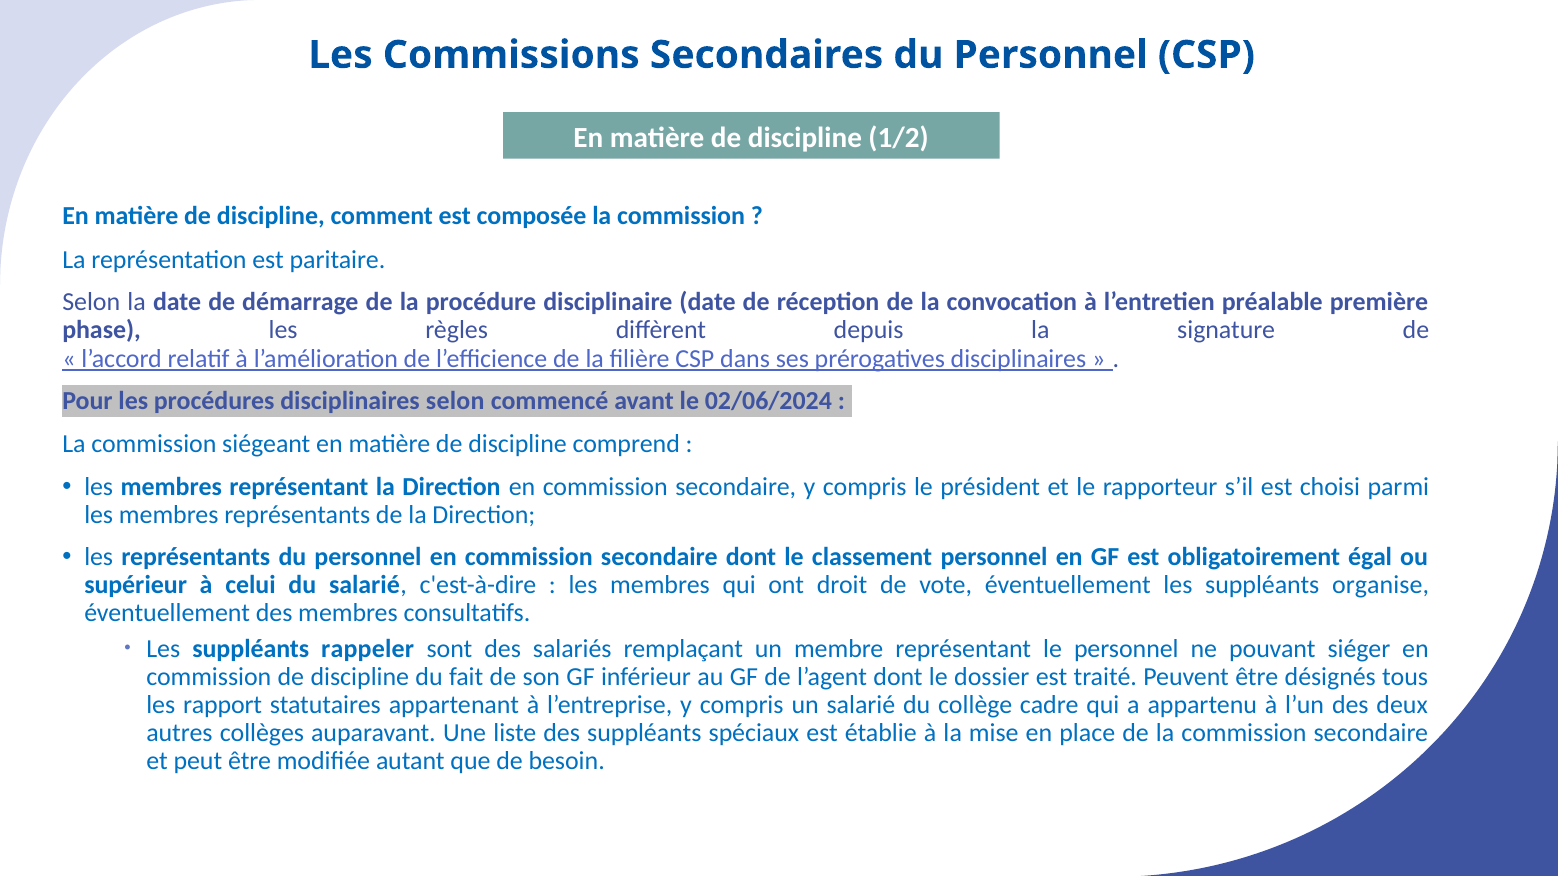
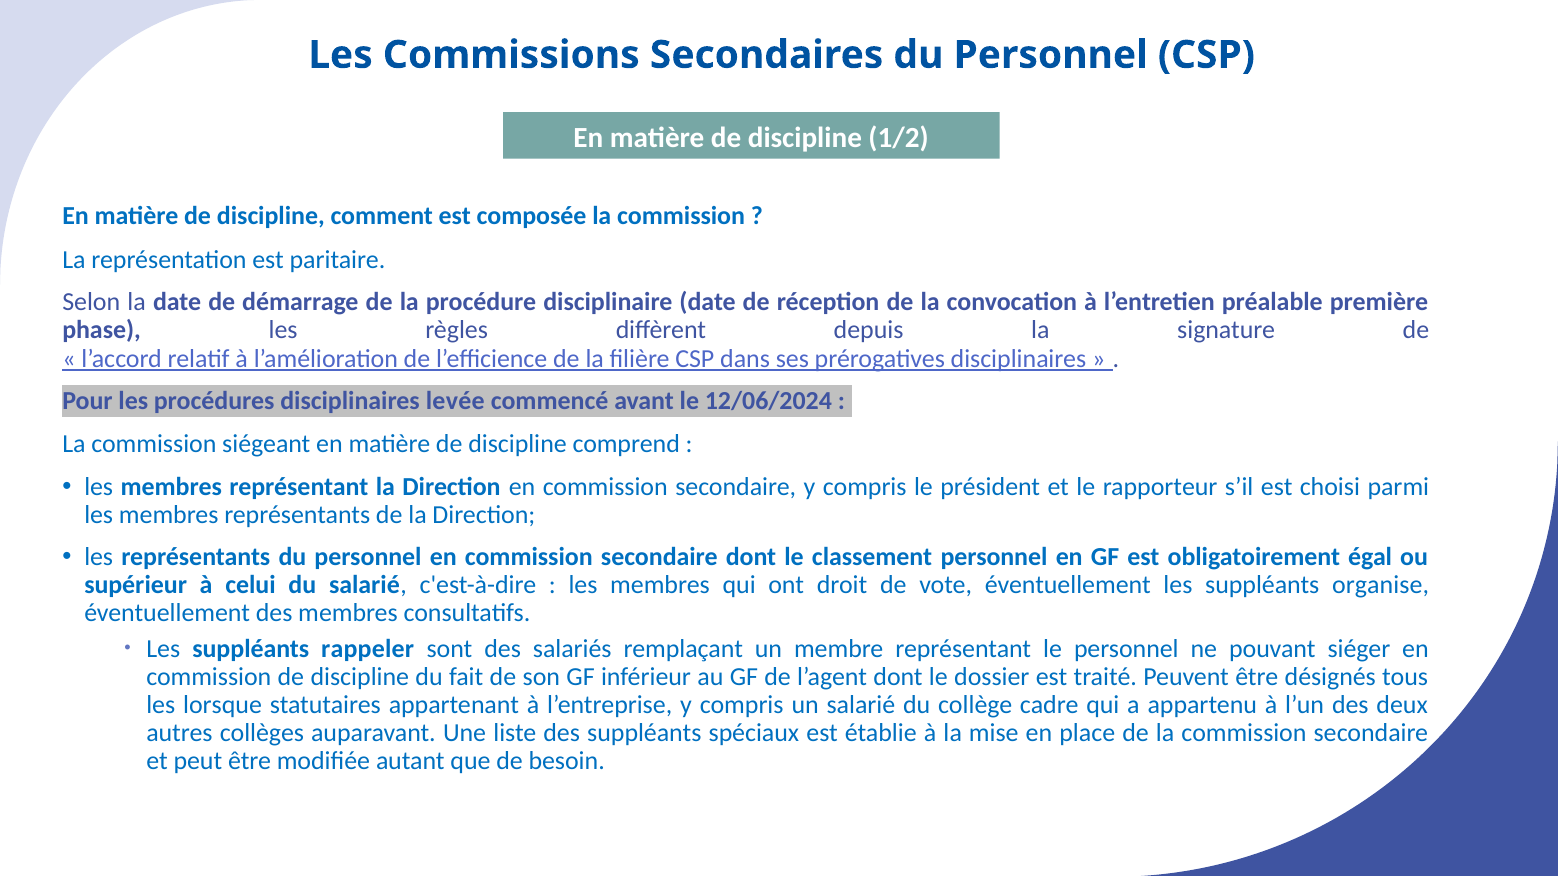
disciplinaires selon: selon -> levée (455, 402)
02/06/2024: 02/06/2024 -> 12/06/2024 (768, 402)
rapport: rapport -> lorsque (223, 705)
